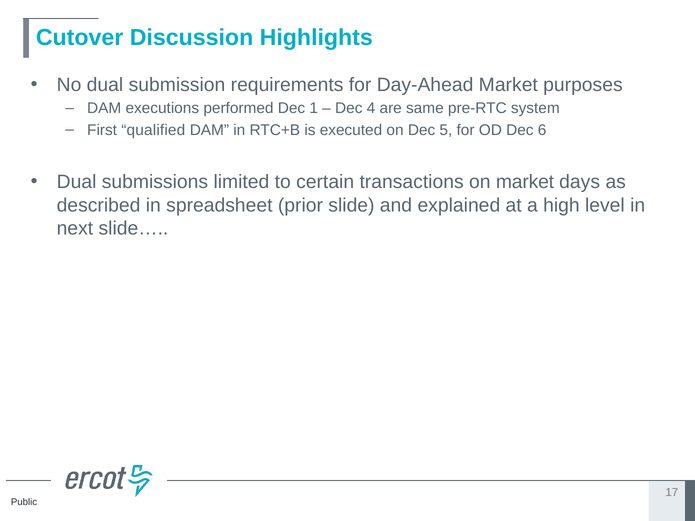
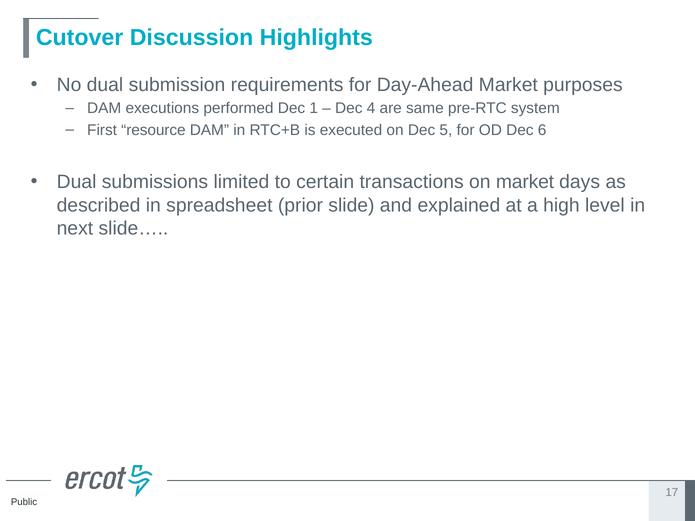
qualified: qualified -> resource (153, 130)
